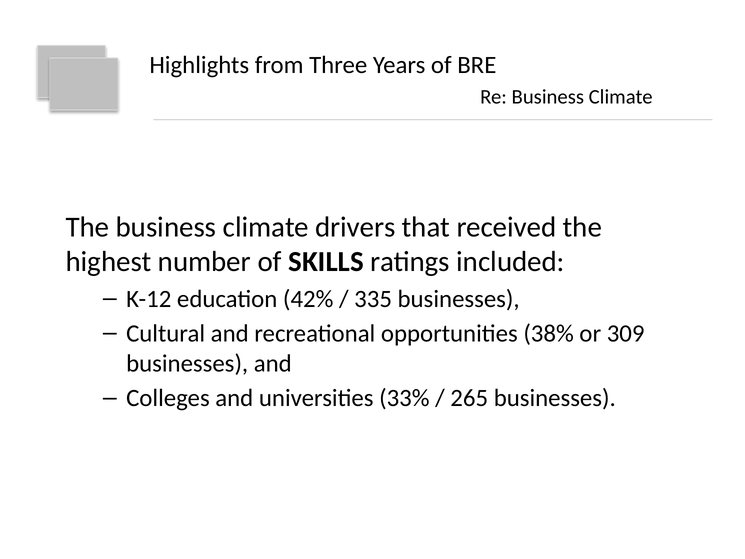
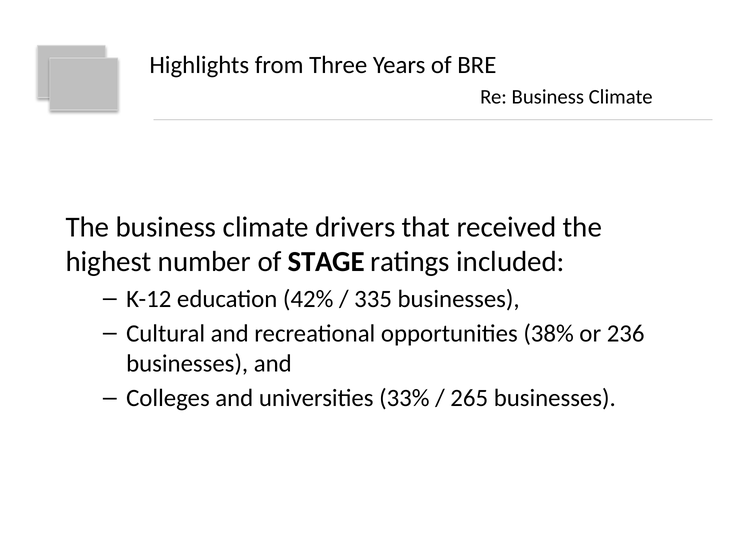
SKILLS: SKILLS -> STAGE (326, 262)
309: 309 -> 236 (626, 333)
